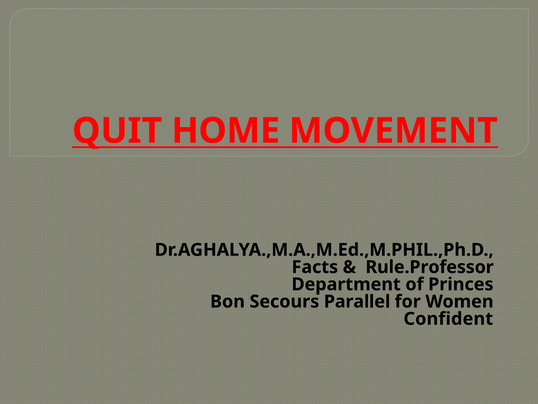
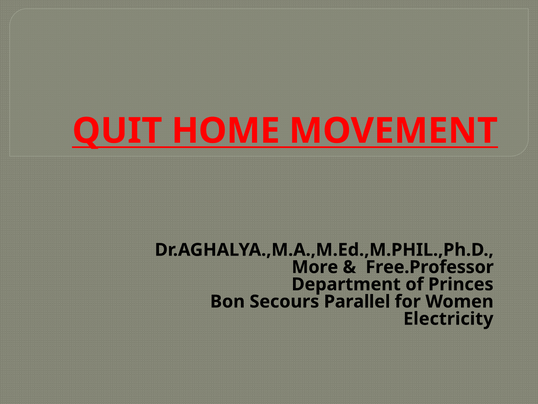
Facts: Facts -> More (315, 267)
Rule.Professor: Rule.Professor -> Free.Professor (430, 267)
Confident: Confident -> Electricity (448, 318)
